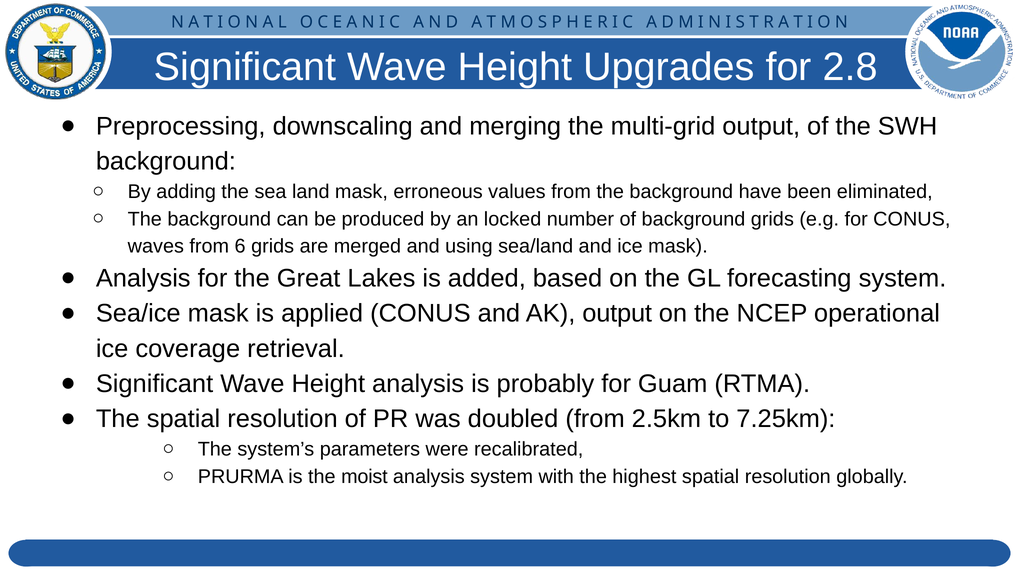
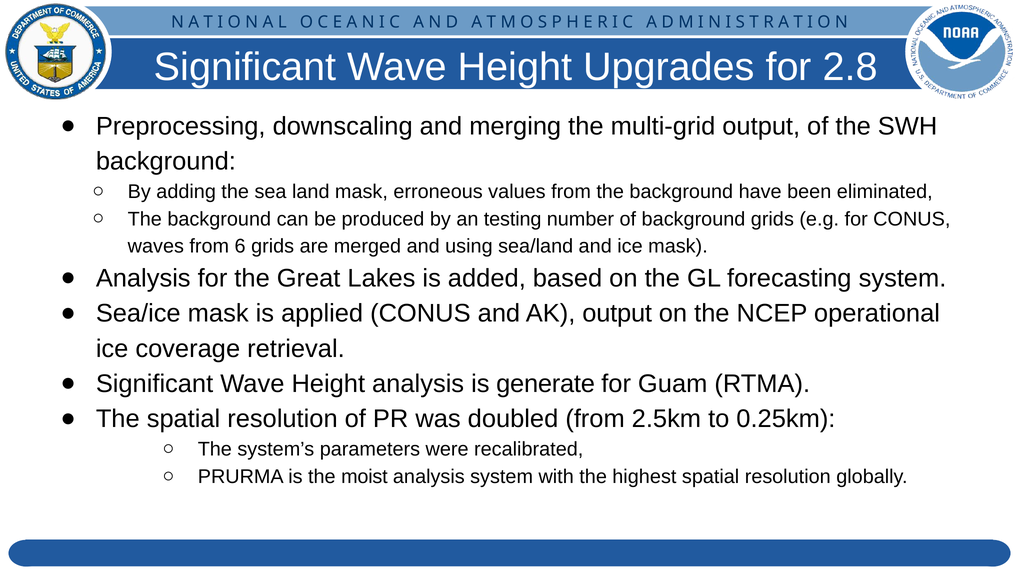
locked: locked -> testing (513, 219)
probably: probably -> generate (546, 384)
7.25km: 7.25km -> 0.25km (786, 419)
